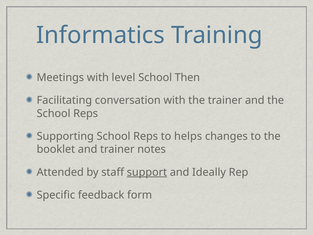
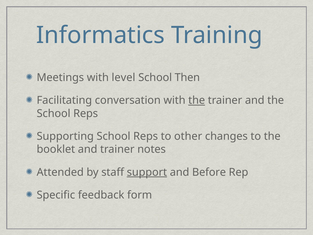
the underline: none -> present (197, 100)
helps: helps -> other (188, 136)
Ideally: Ideally -> Before (209, 172)
